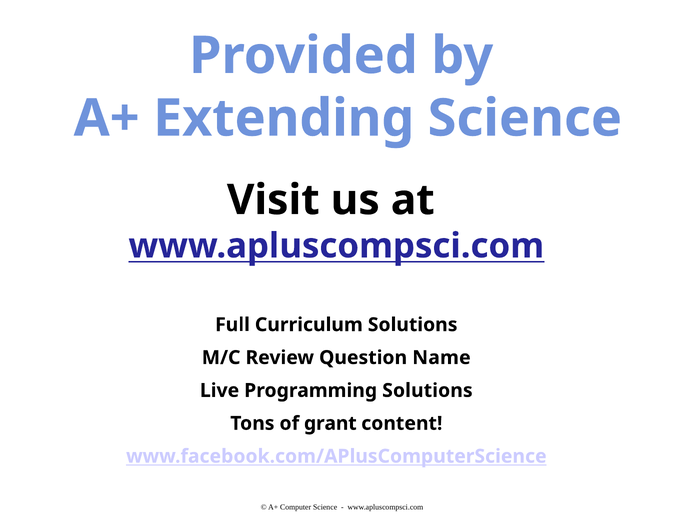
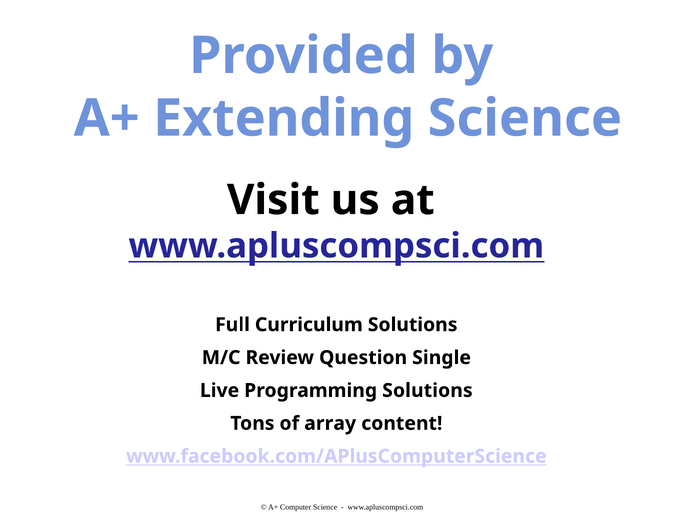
Name: Name -> Single (442, 358)
grant: grant -> array (330, 423)
